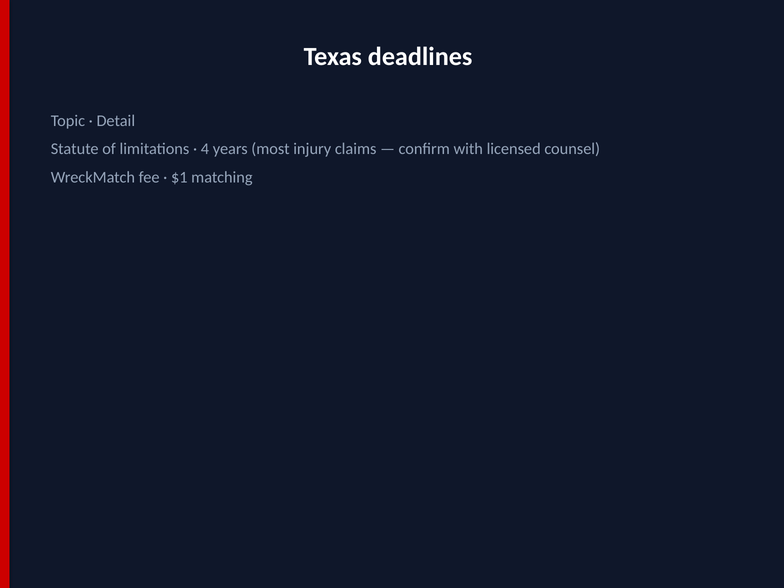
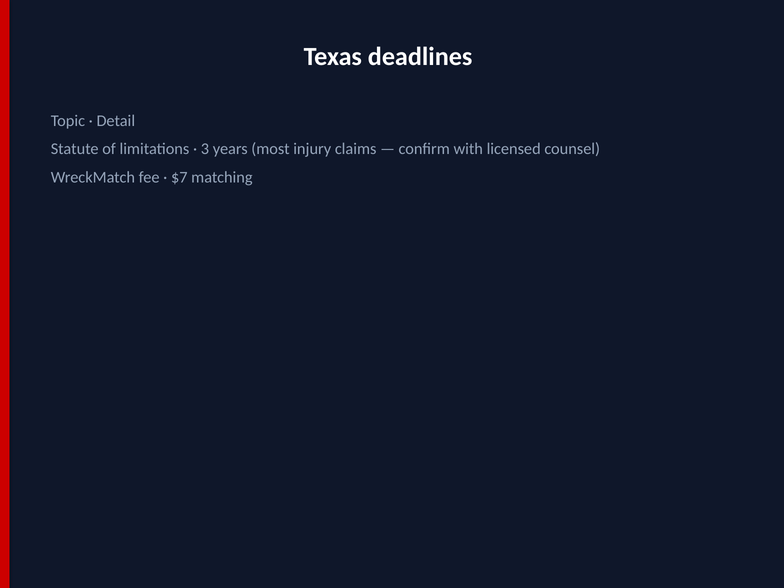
4: 4 -> 3 (205, 149)
$1: $1 -> $7 (179, 177)
